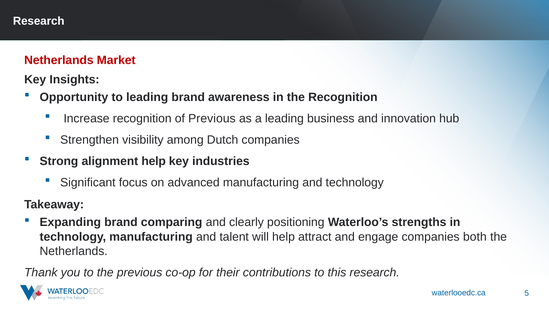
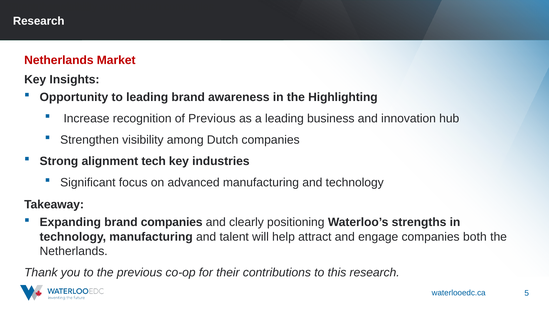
the Recognition: Recognition -> Highlighting (343, 97)
alignment help: help -> tech (154, 161)
brand comparing: comparing -> companies (172, 222)
